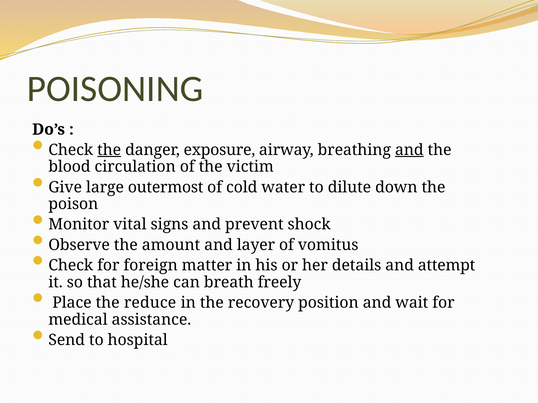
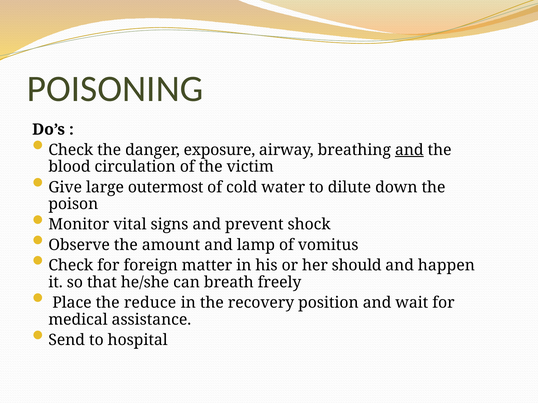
the underline: present -> none (109, 150)
layer: layer -> lamp (256, 245)
details: details -> should (357, 266)
attempt: attempt -> happen (446, 266)
